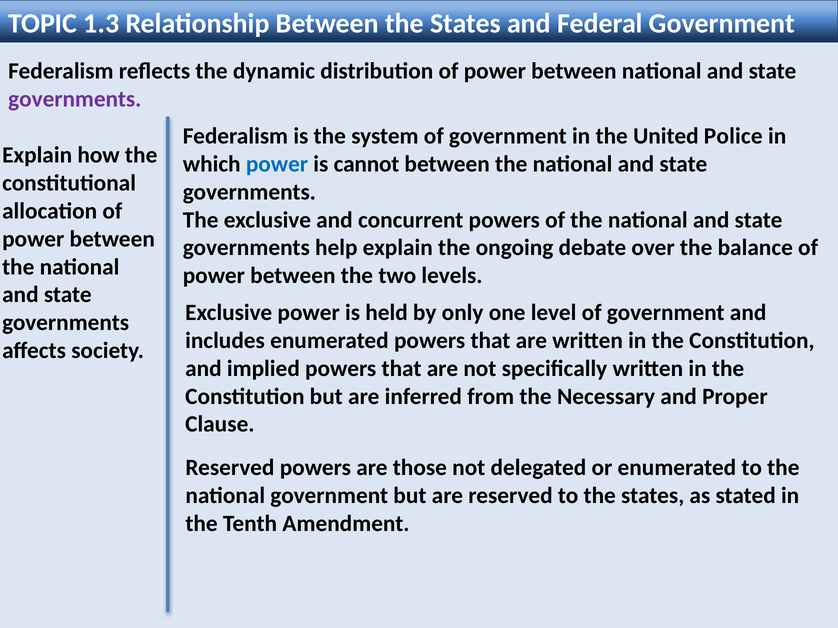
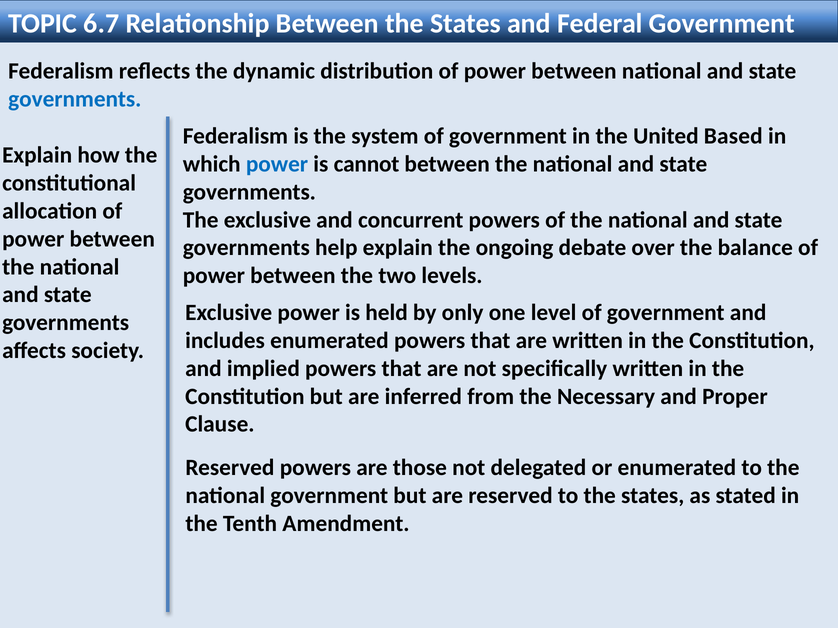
1.3: 1.3 -> 6.7 (101, 23)
governments colour: purple -> blue (75, 99)
Police: Police -> Based (733, 136)
